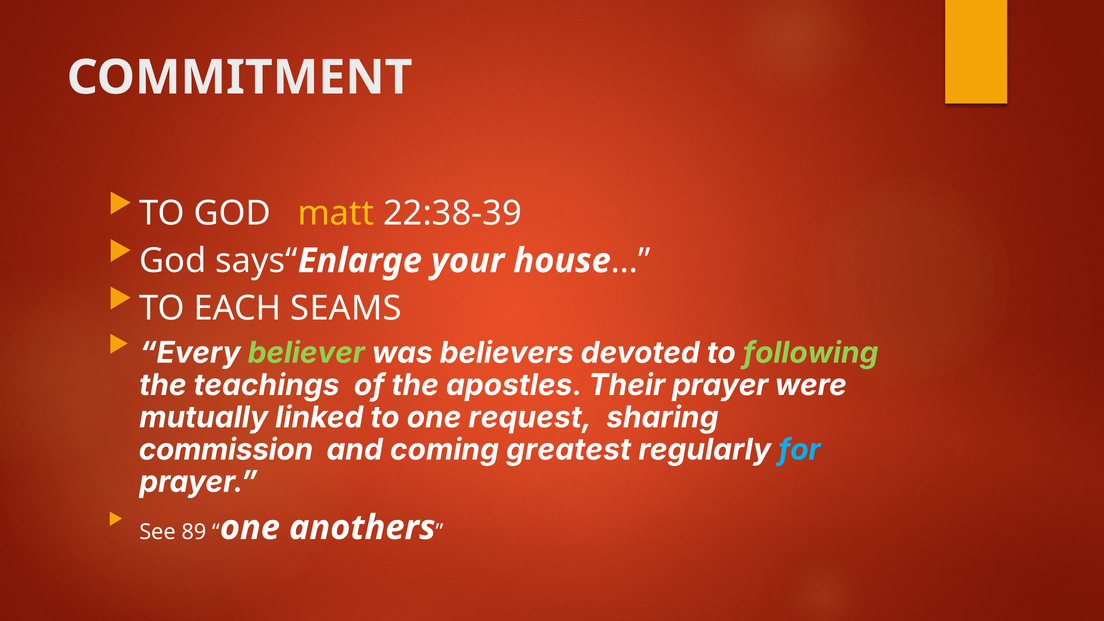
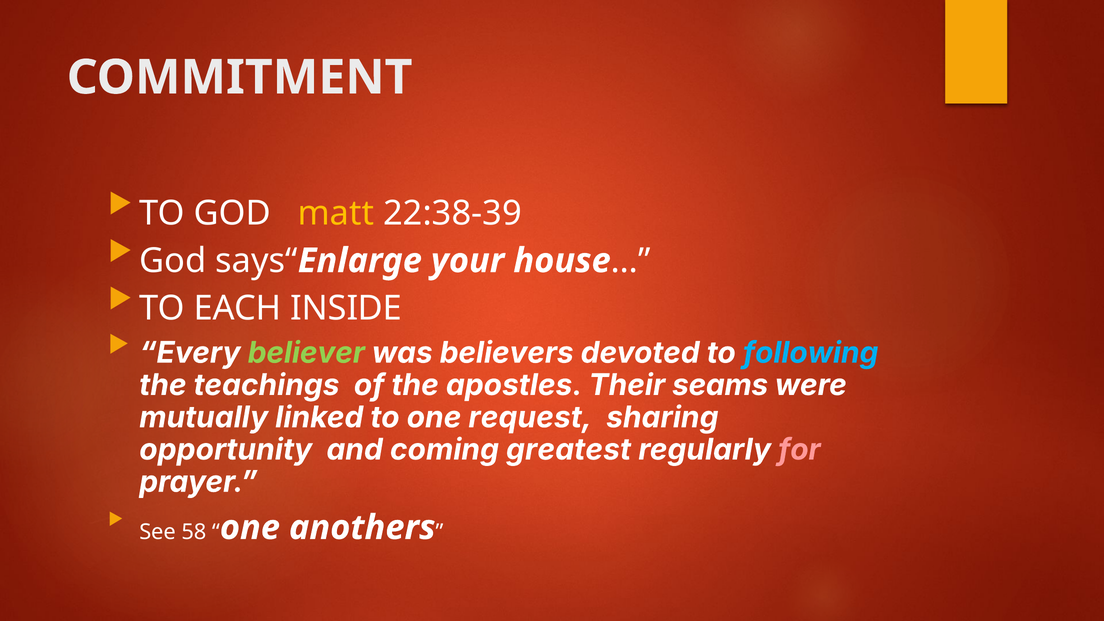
SEAMS: SEAMS -> INSIDE (346, 308)
following colour: light green -> light blue (811, 353)
Their prayer: prayer -> seams (720, 385)
commission: commission -> opportunity (226, 450)
for colour: light blue -> pink (799, 450)
89: 89 -> 58 (194, 532)
